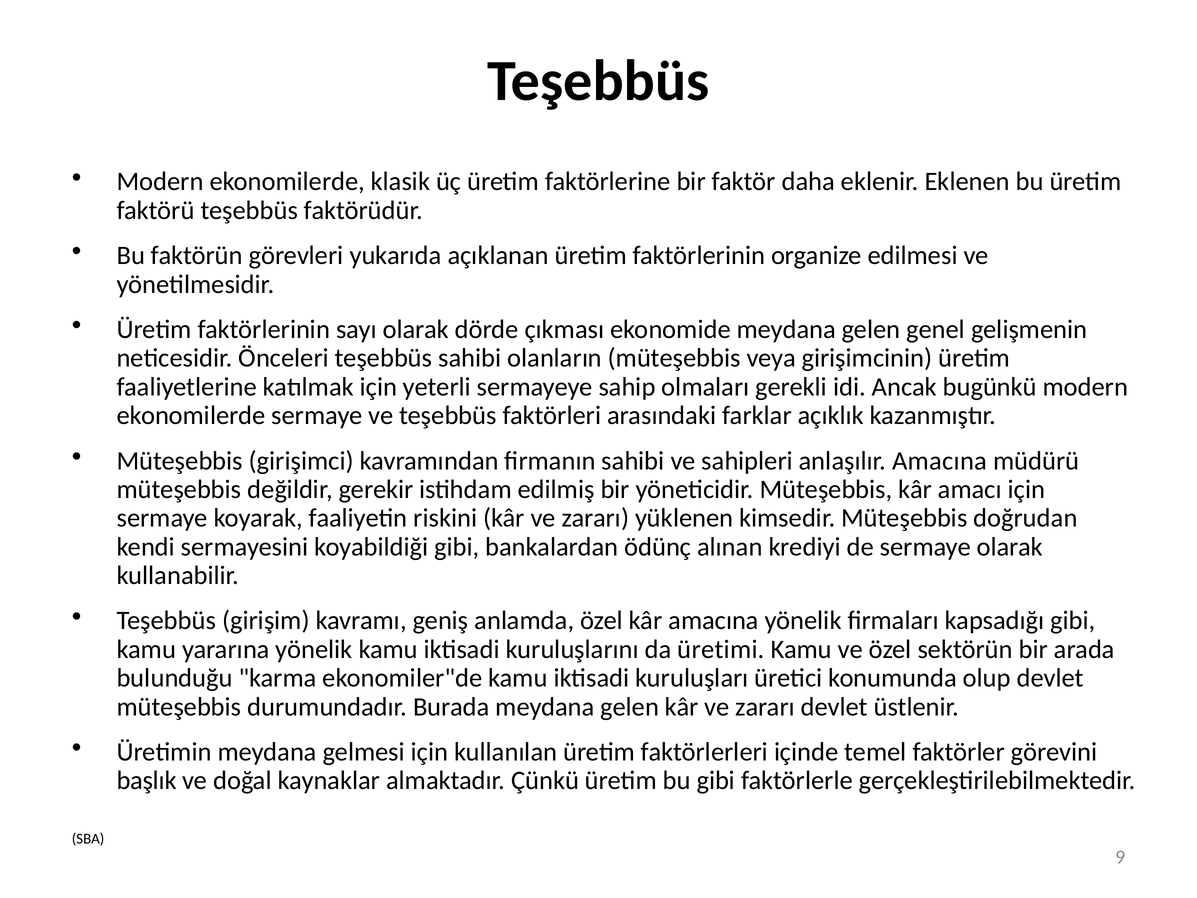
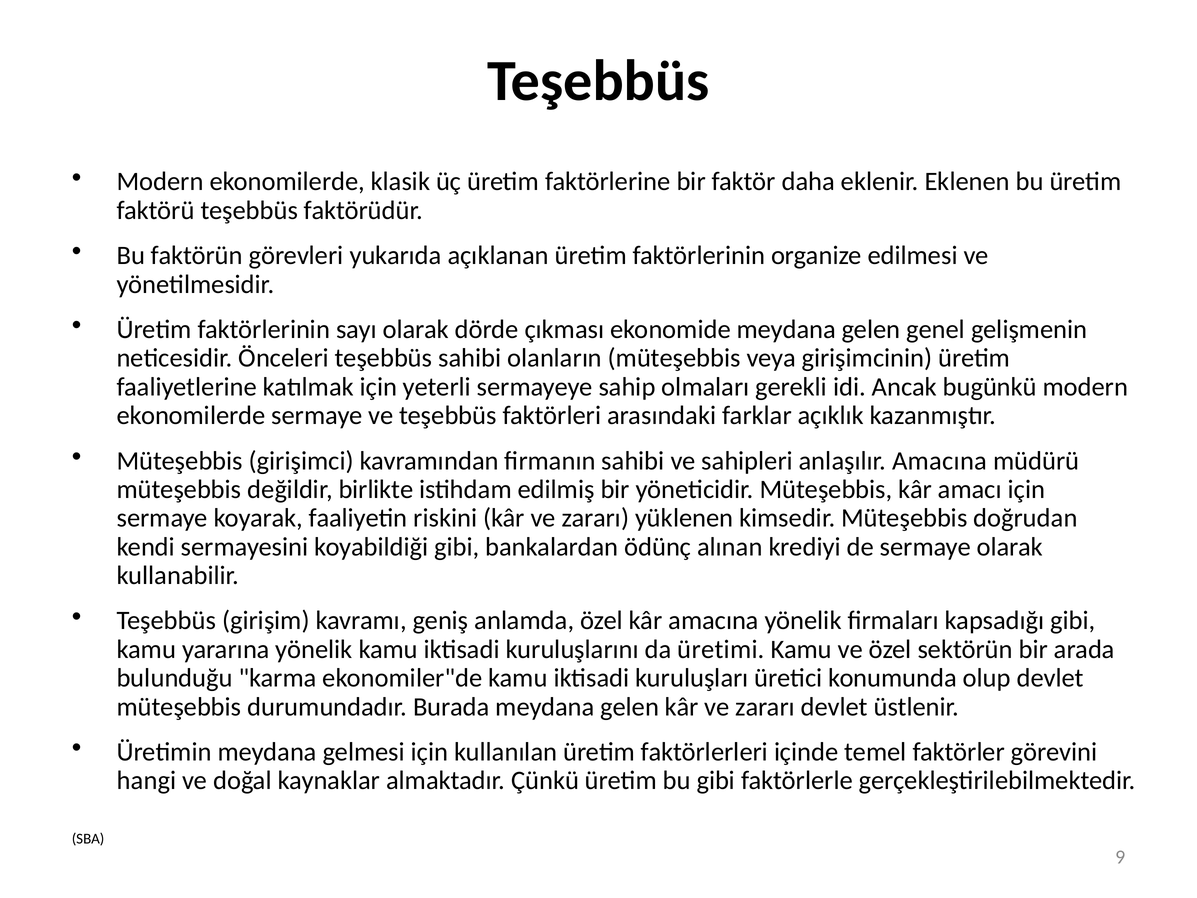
gerekir: gerekir -> birlikte (376, 489)
başlık: başlık -> hangi (146, 780)
